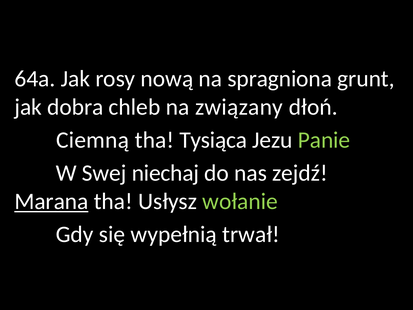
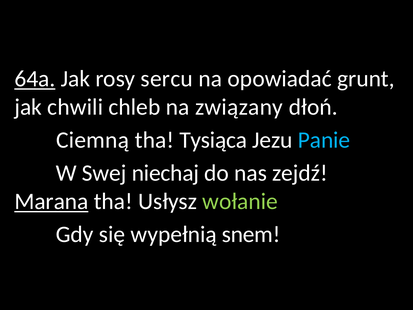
64a underline: none -> present (35, 79)
nową: nową -> sercu (167, 79)
spragniona: spragniona -> opowiadać (280, 79)
dobra: dobra -> chwili (75, 107)
Panie colour: light green -> light blue (324, 140)
trwał: trwał -> snem (251, 234)
